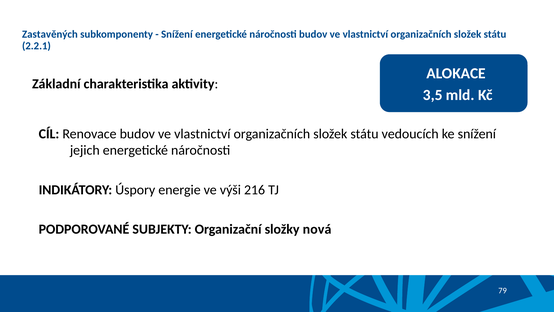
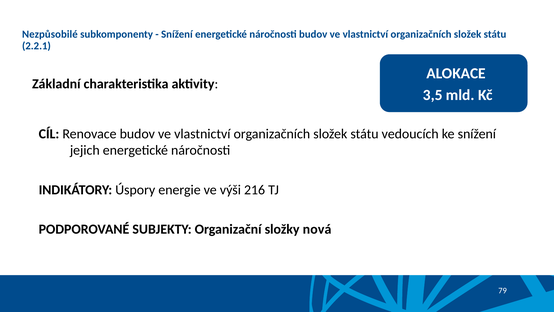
Zastavěných: Zastavěných -> Nezpůsobilé (50, 34)
